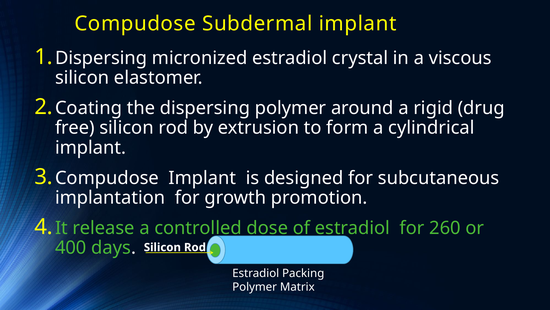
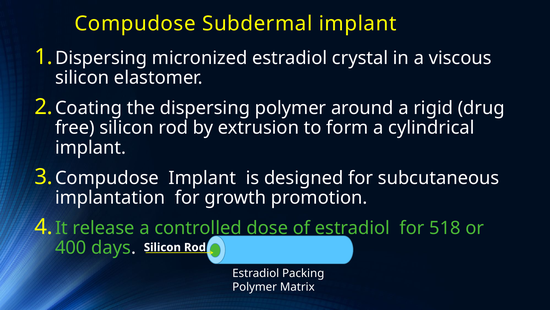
260: 260 -> 518 (445, 228)
